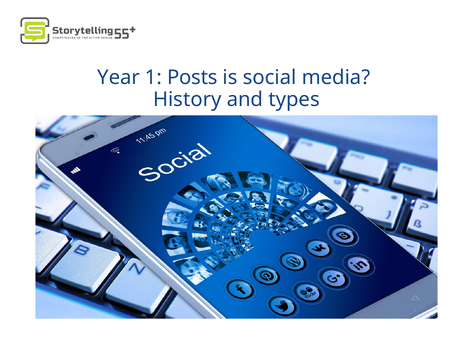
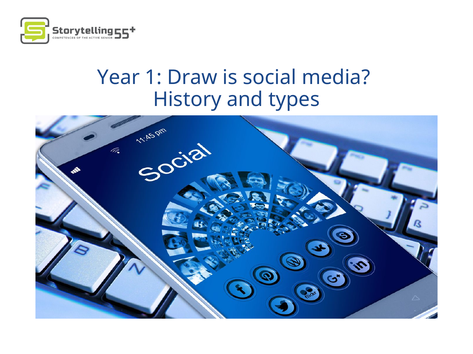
Posts: Posts -> Draw (192, 77)
